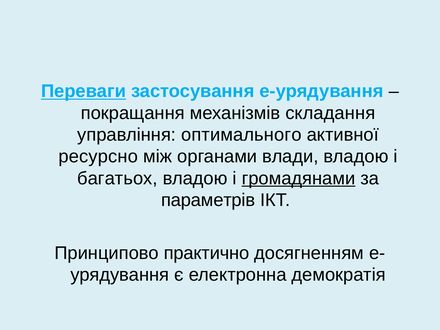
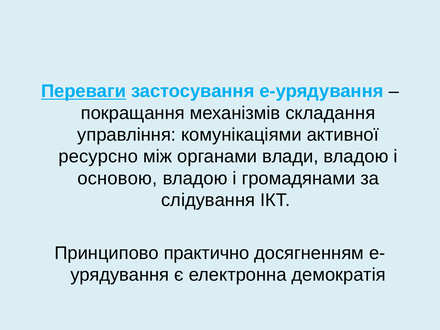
оптимального: оптимального -> комунікаціями (241, 135)
багатьох: багатьох -> основою (117, 178)
громадянами underline: present -> none (299, 178)
параметрів: параметрів -> слідування (208, 200)
